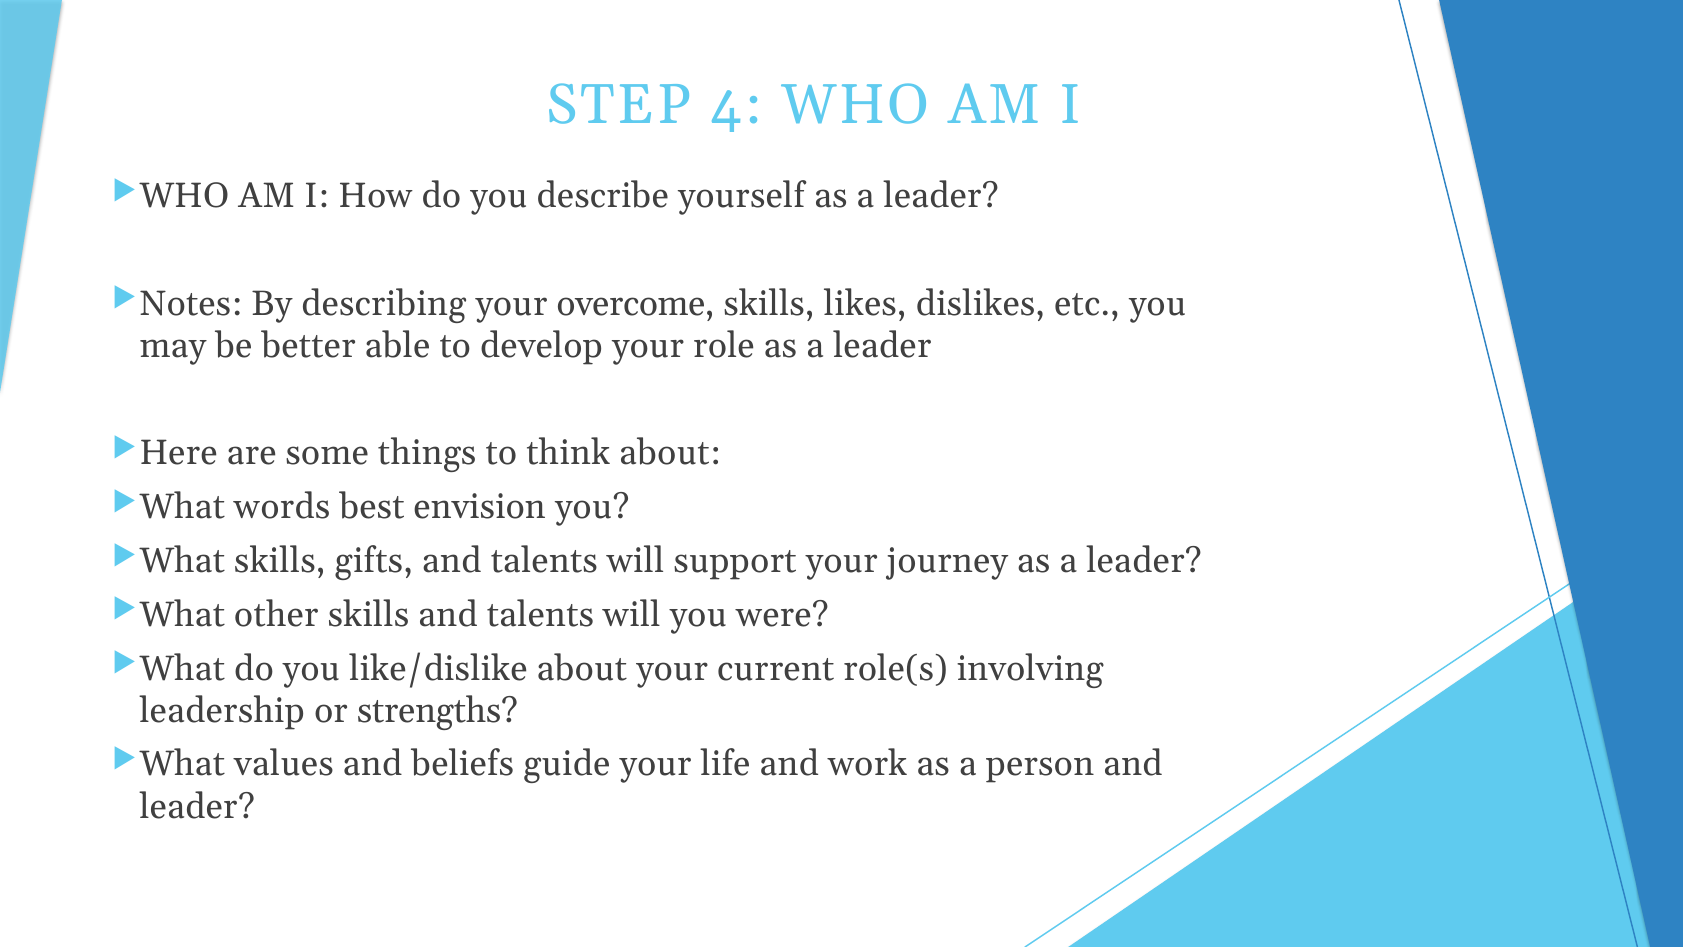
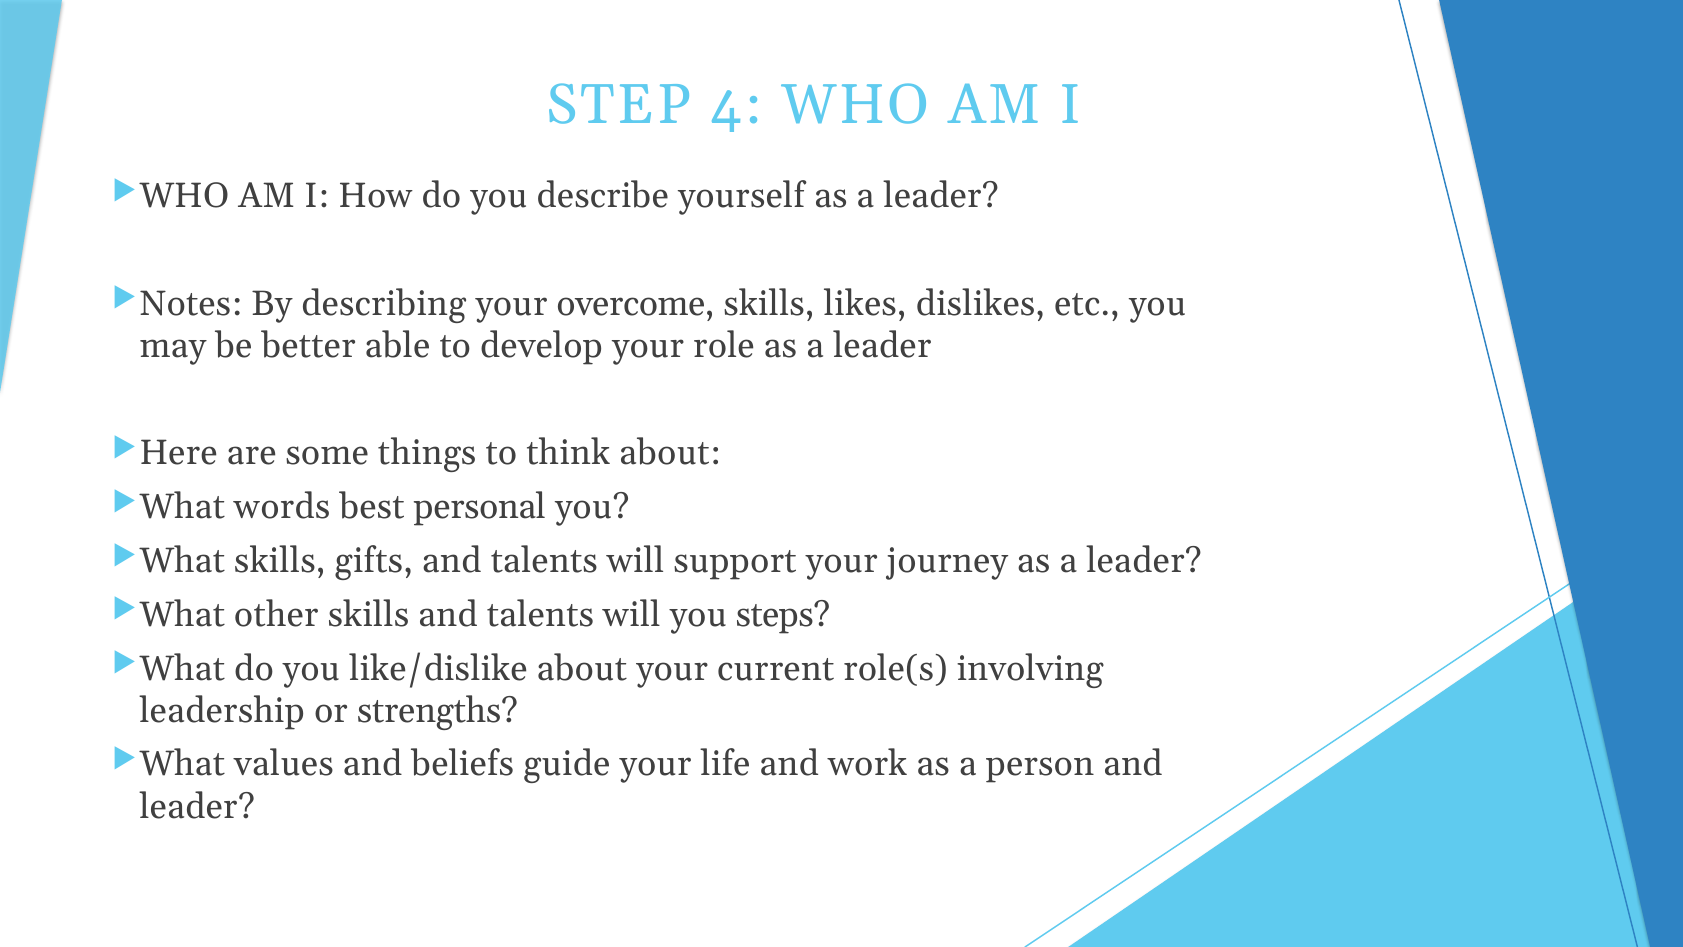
envision: envision -> personal (480, 507)
were: were -> steps (783, 615)
